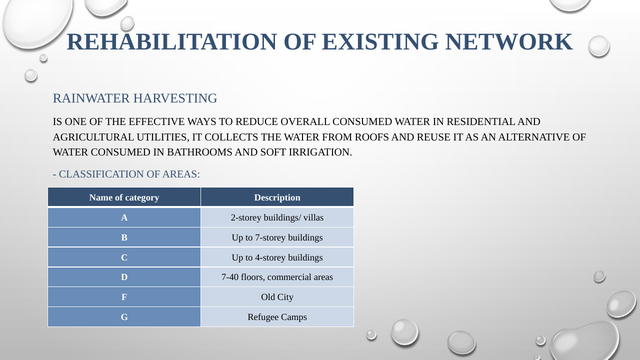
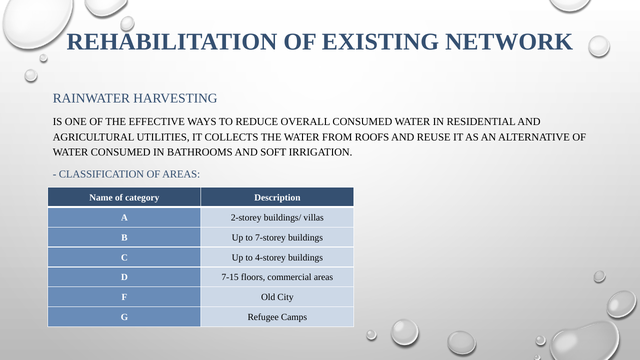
7-40: 7-40 -> 7-15 (230, 277)
